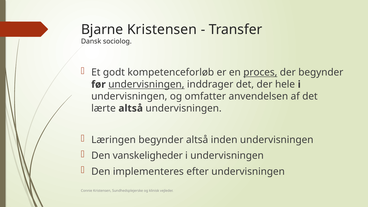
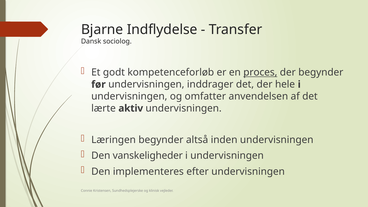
Bjarne Kristensen: Kristensen -> Indflydelse (162, 29)
undervisningen underline: present -> none (146, 84)
lærte altså: altså -> aktiv (131, 108)
